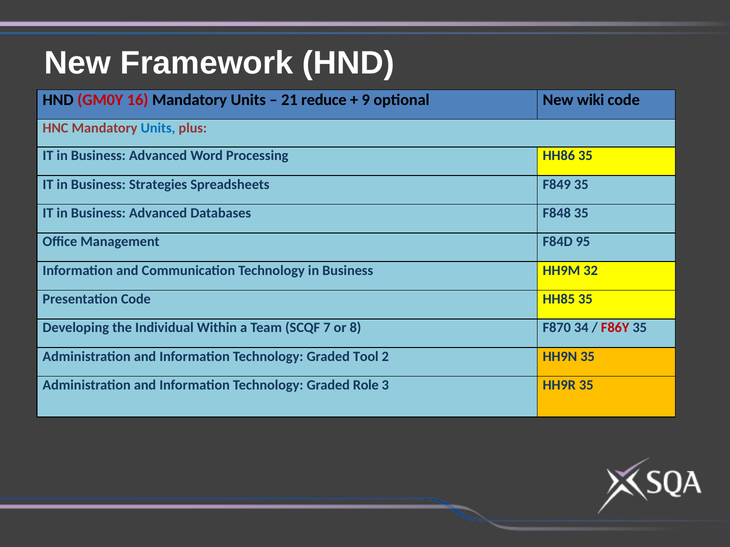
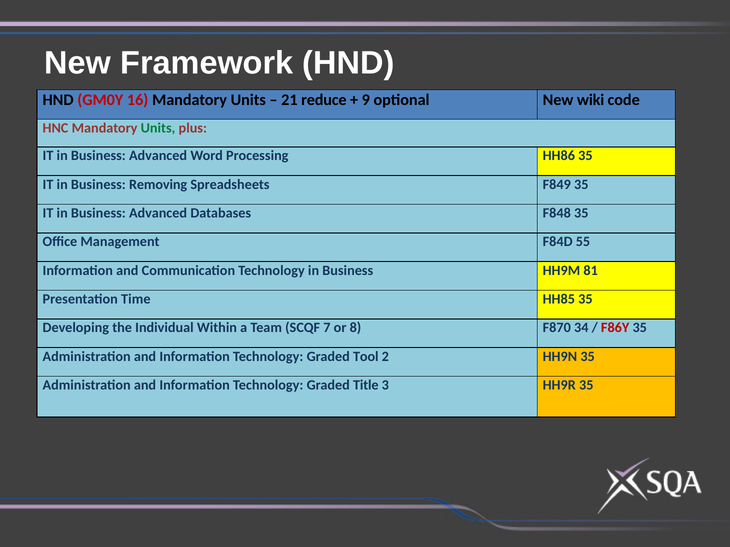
Units colour: blue -> green (158, 128)
Strategies: Strategies -> Removing (158, 185)
95: 95 -> 55 (583, 242)
32: 32 -> 81 (591, 271)
Presentation Code: Code -> Time (136, 299)
Role: Role -> Title (366, 385)
